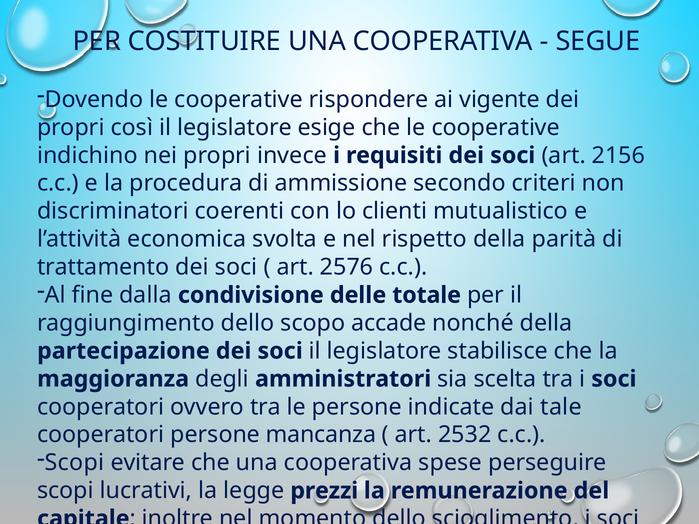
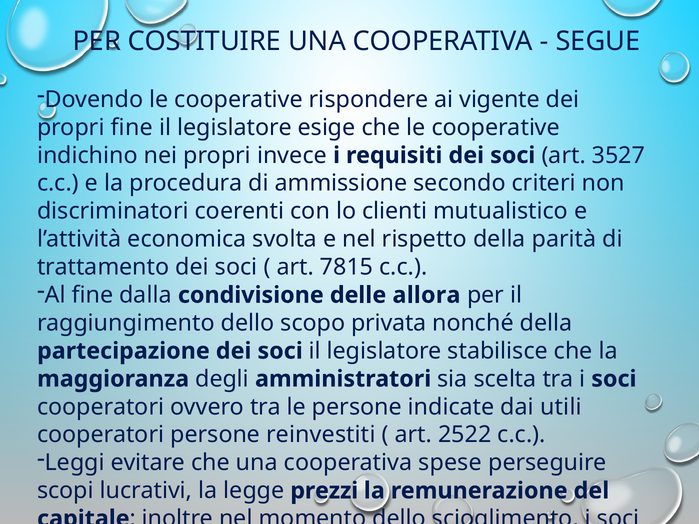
propri così: così -> fine (132, 127)
2156: 2156 -> 3527 (618, 155)
2576: 2576 -> 7815 (347, 267)
totale: totale -> allora (426, 295)
accade: accade -> privata (389, 323)
tale: tale -> utili (561, 407)
mancanza: mancanza -> reinvestiti (321, 435)
2532: 2532 -> 2522 (465, 435)
Scopi: Scopi -> Leggi (75, 463)
